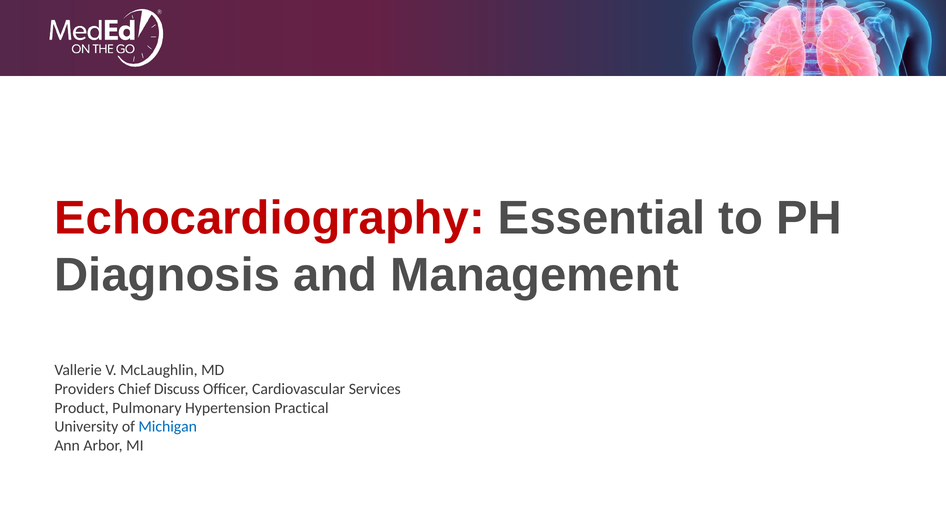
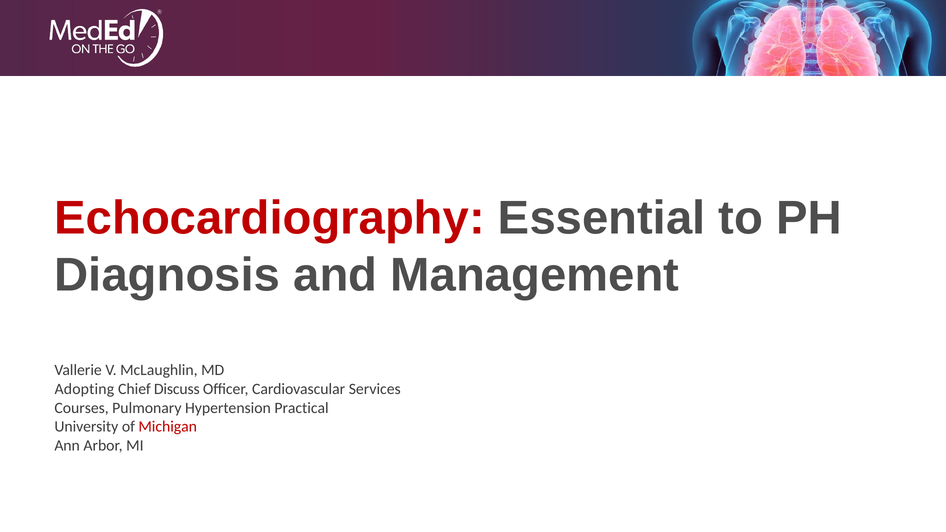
Providers: Providers -> Adopting (84, 389)
Product: Product -> Courses (82, 408)
Michigan colour: blue -> red (168, 427)
